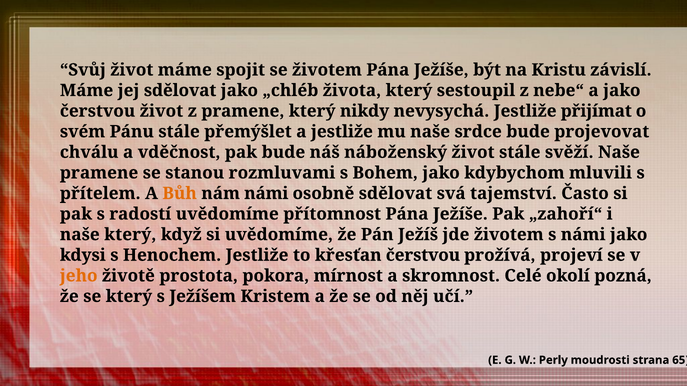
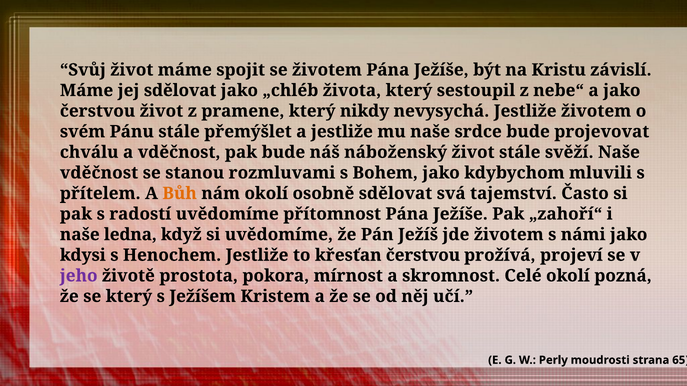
Jestliže přijímat: přijímat -> životem (596, 111)
pramene: pramene -> vděčnost (99, 173)
nám námi: námi -> okolí (266, 194)
naše který: který -> ledna (130, 235)
jeho colour: orange -> purple (79, 276)
